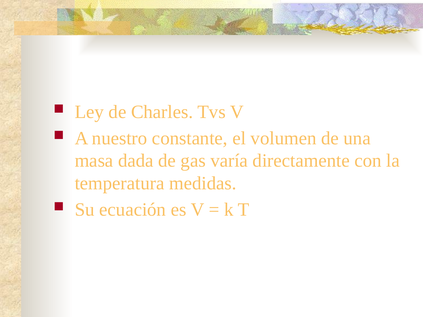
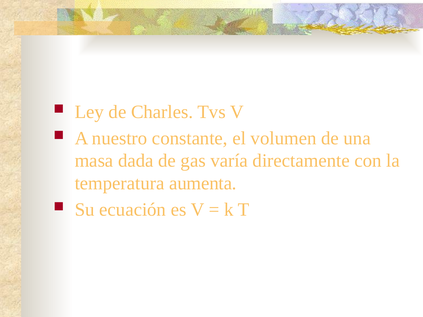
medidas: medidas -> aumenta (203, 183)
